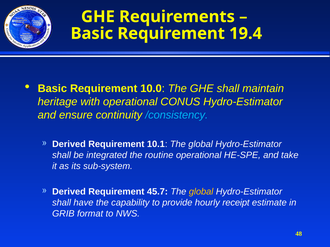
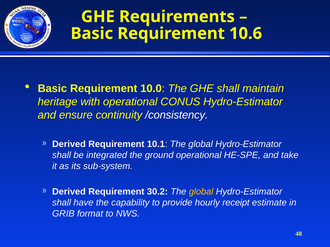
19.4: 19.4 -> 10.6 (246, 34)
/consistency colour: light blue -> white (177, 115)
routine: routine -> ground (159, 155)
45.7: 45.7 -> 30.2 (157, 192)
